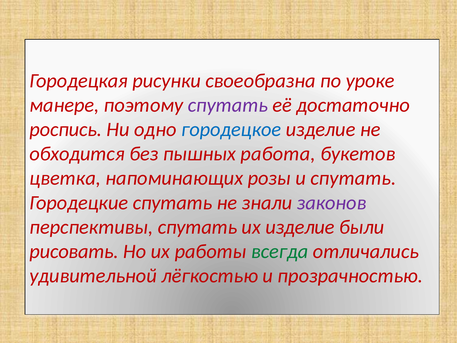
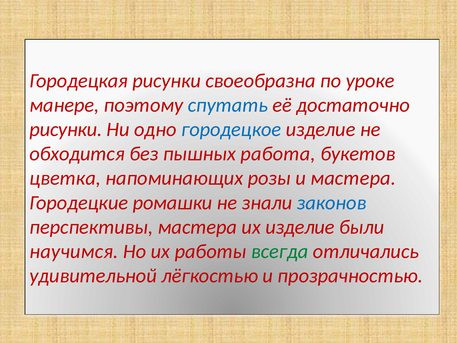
спутать colour: purple -> blue (228, 105)
роспись: роспись -> рисунки (66, 129)
и спутать: спутать -> мастера (353, 178)
Городецкие спутать: спутать -> ромашки (173, 203)
законов colour: purple -> blue (332, 203)
перспективы спутать: спутать -> мастера (197, 227)
рисовать: рисовать -> научимся (74, 251)
